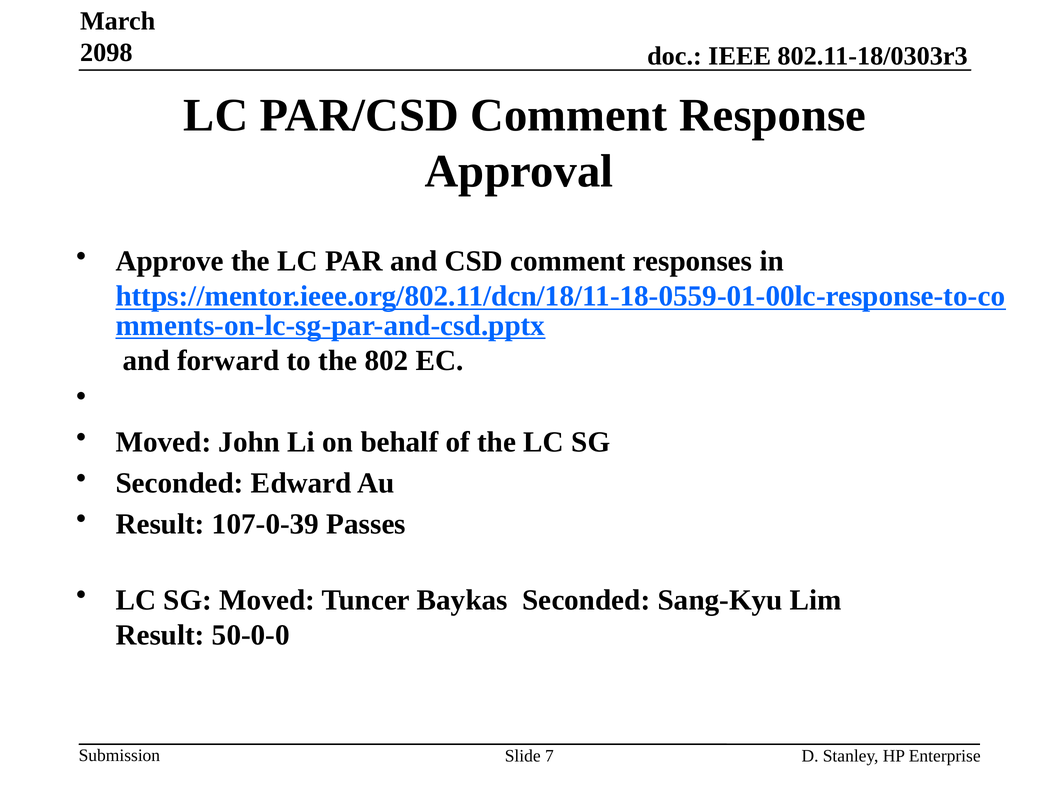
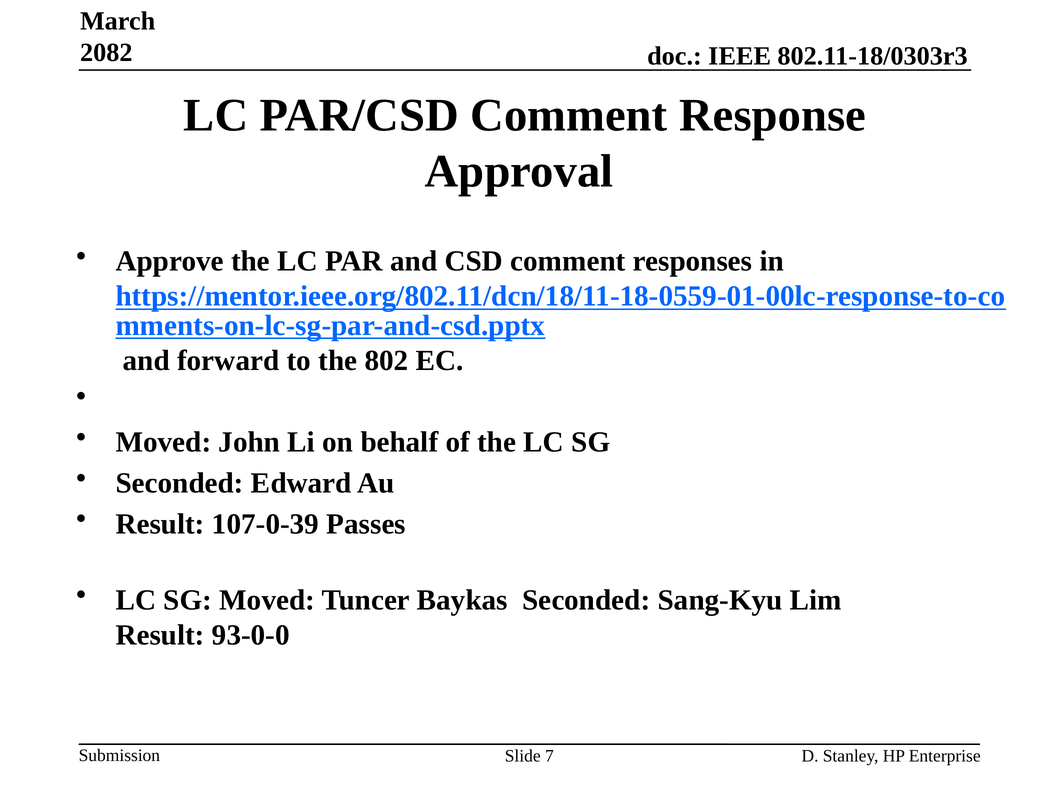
2098: 2098 -> 2082 (106, 52)
50-0-0: 50-0-0 -> 93-0-0 (251, 635)
